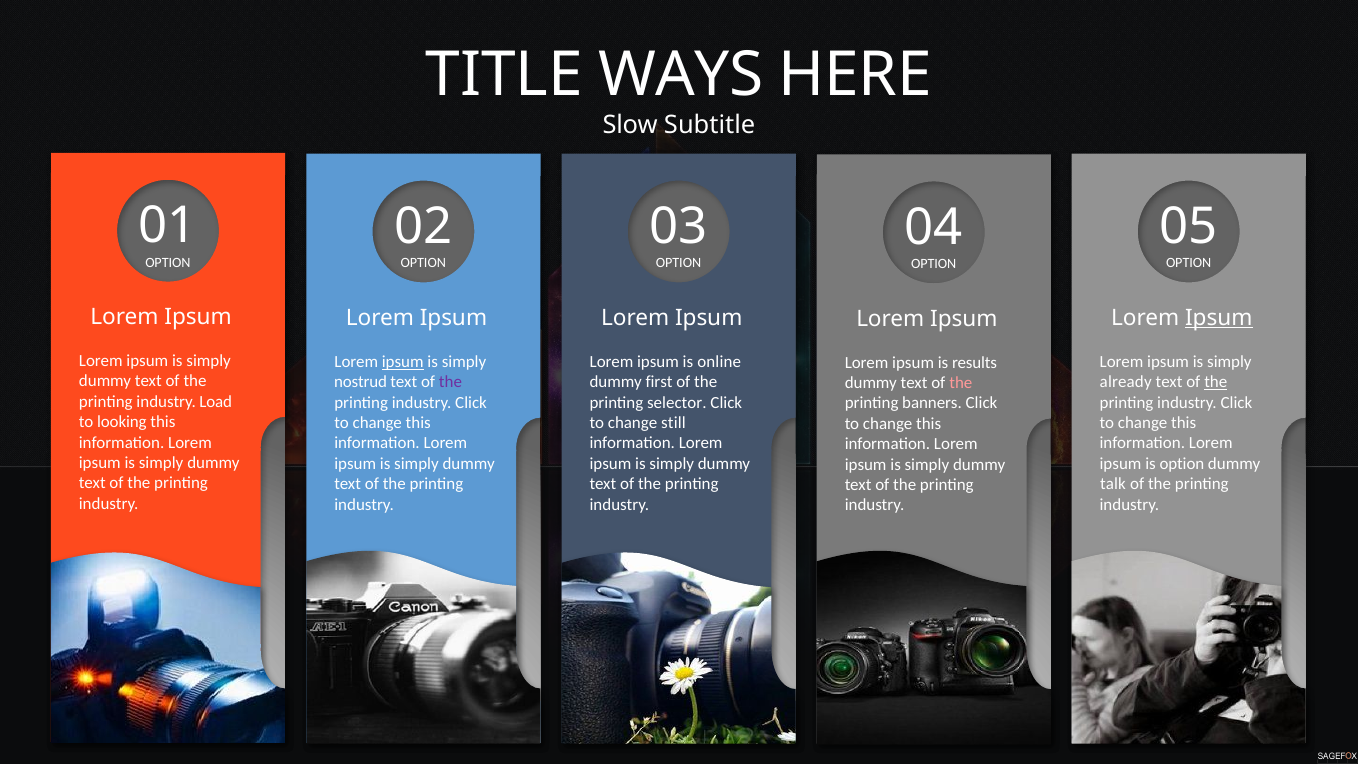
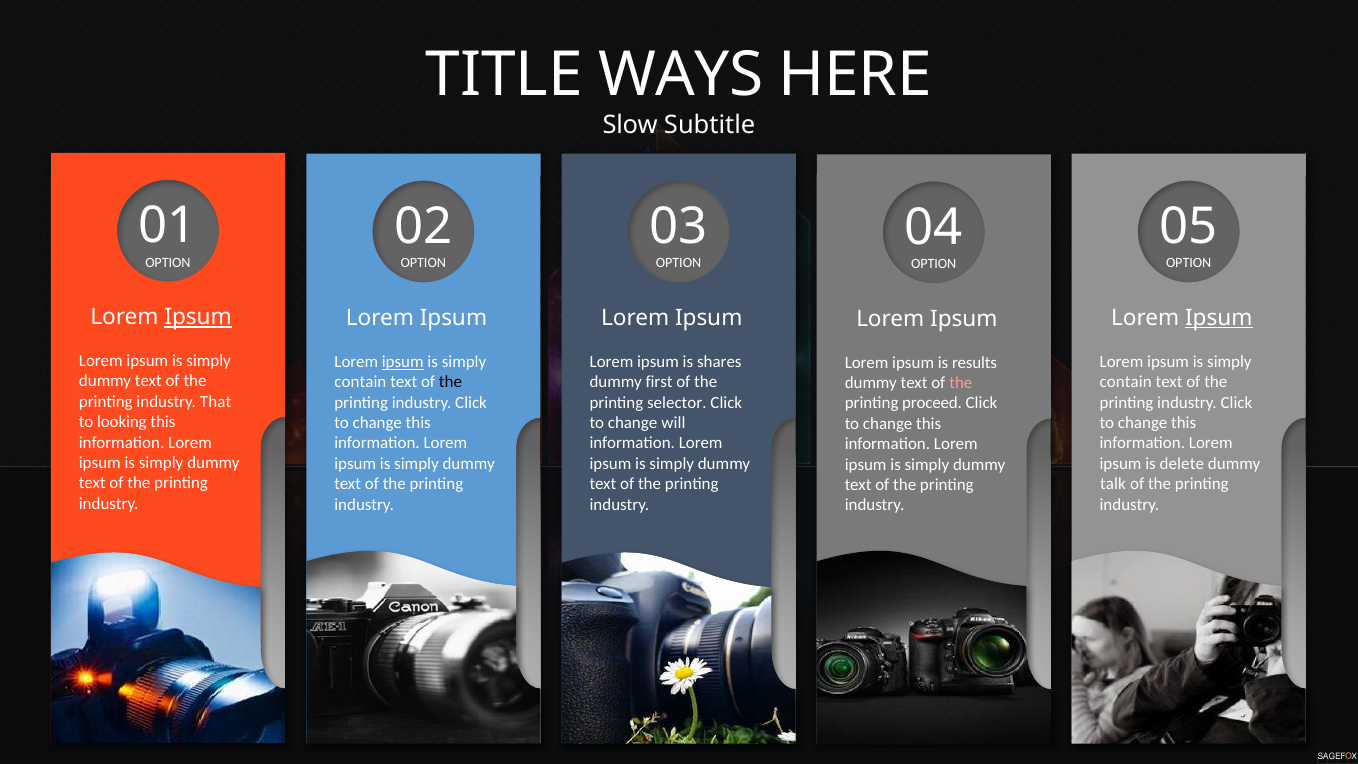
Ipsum underline: none -> present (198, 317)
online: online -> shares (719, 362)
nostrud: nostrud -> contain (360, 382)
the colour: purple -> black (450, 382)
already: already -> contain (1126, 382)
the underline: present -> none (1216, 382)
Load: Load -> That (216, 402)
banners: banners -> proceed (932, 403)
still: still -> will (673, 423)
is option: option -> delete (1182, 464)
